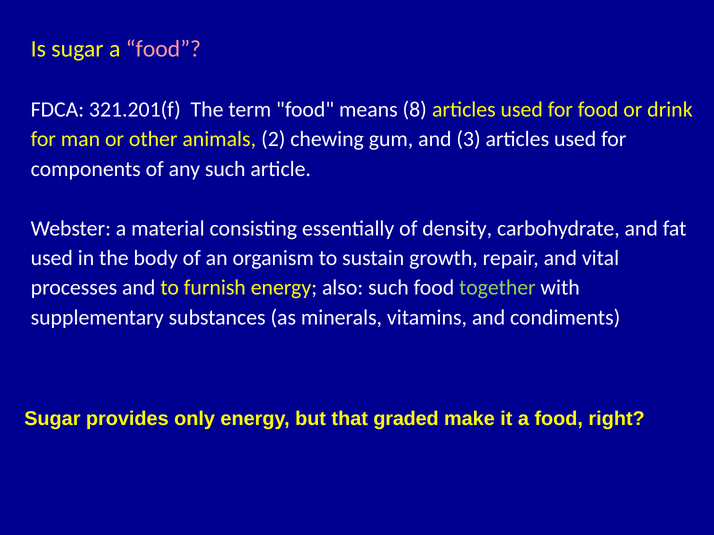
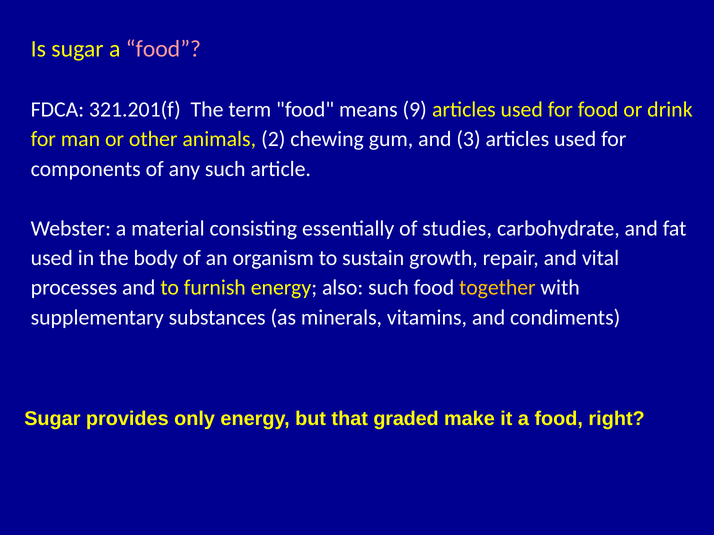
8: 8 -> 9 (415, 110)
density: density -> studies (457, 229)
together colour: light green -> yellow (497, 288)
